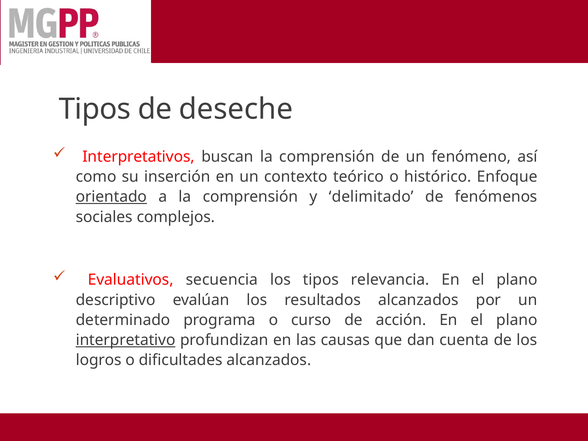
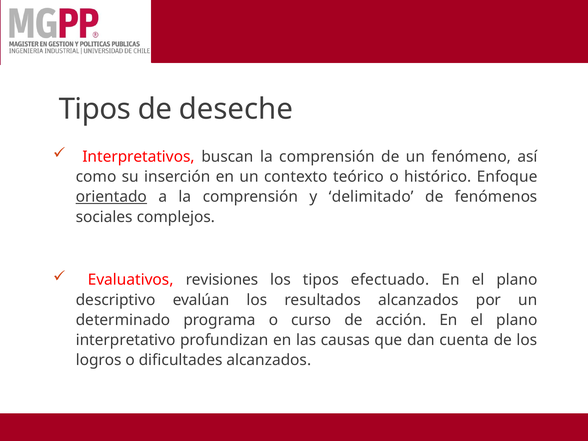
secuencia: secuencia -> revisiones (222, 280)
relevancia: relevancia -> efectuado (390, 280)
interpretativo underline: present -> none (126, 340)
